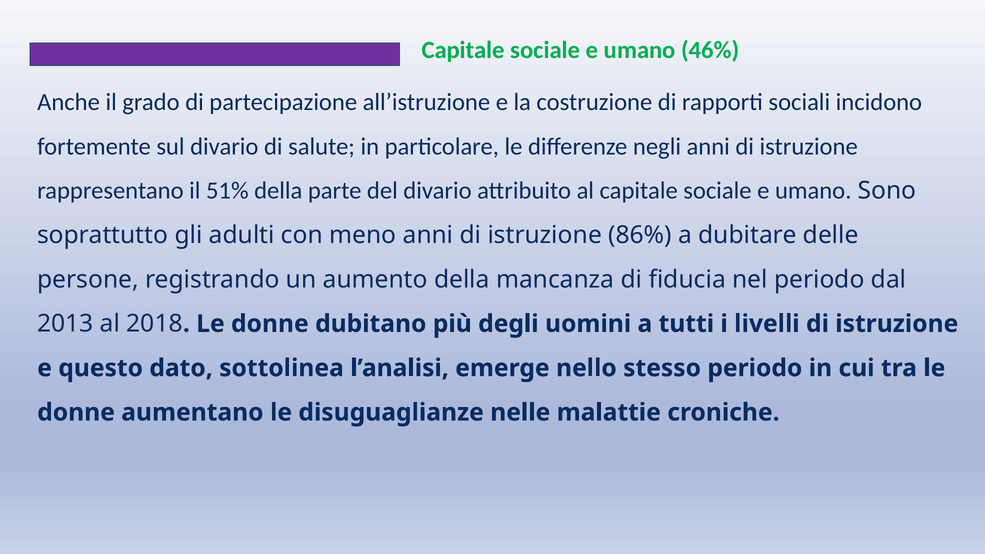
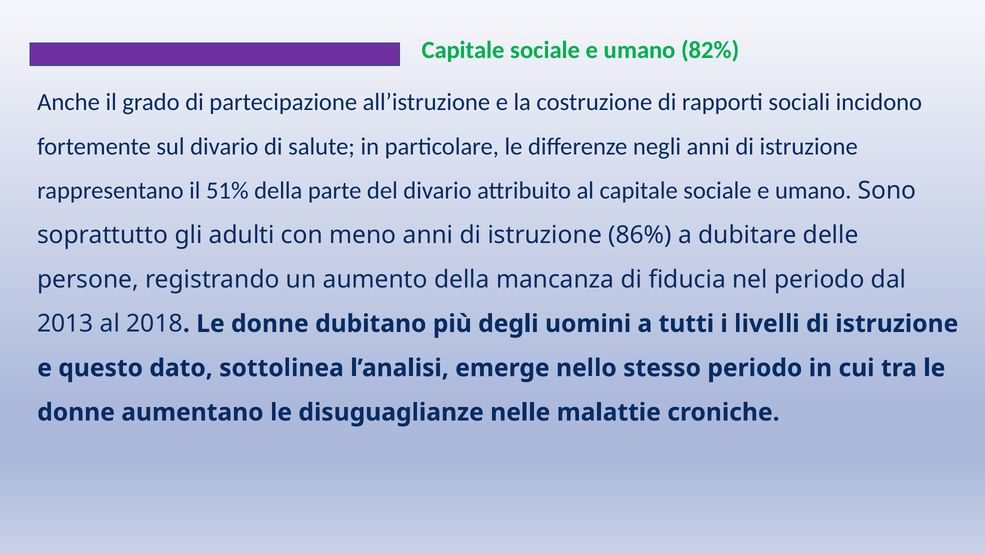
46%: 46% -> 82% (710, 50)
